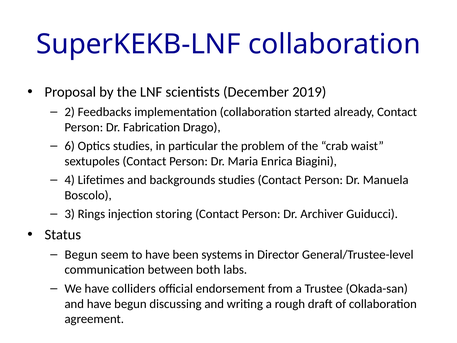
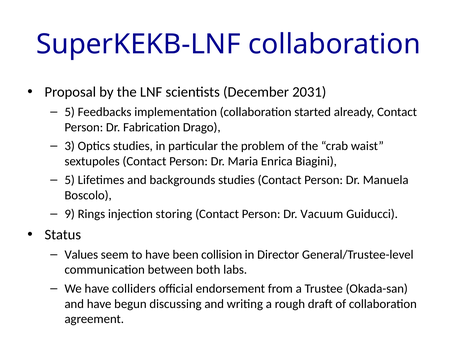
2019: 2019 -> 2031 (309, 92)
2: 2 -> 5 (70, 112)
6: 6 -> 3 (70, 146)
4: 4 -> 5 (70, 180)
3: 3 -> 9 (70, 214)
Archiver: Archiver -> Vacuum (322, 214)
Begun: Begun -> Values (81, 254)
systems: systems -> collision (222, 254)
